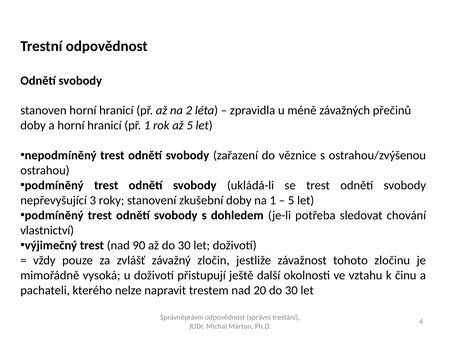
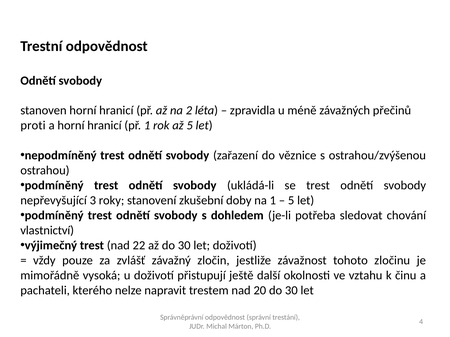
doby: doby -> proti (33, 126)
90: 90 -> 22 (139, 246)
